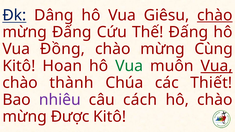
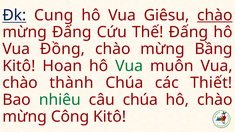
Dâng: Dâng -> Cung (54, 15)
Cùng: Cùng -> Bầng (214, 49)
Vua underline: present -> none (217, 66)
nhiêu colour: purple -> green (60, 100)
câu cách: cách -> chúa (140, 100)
Được: Được -> Công (70, 117)
